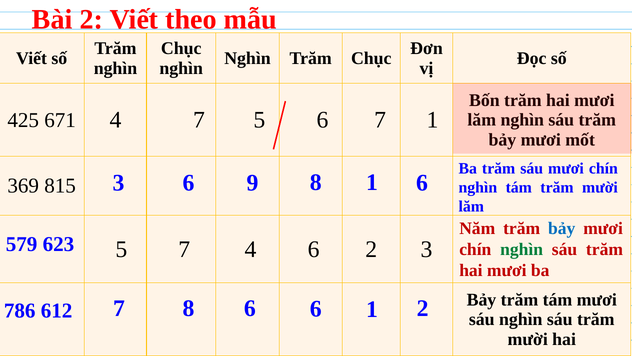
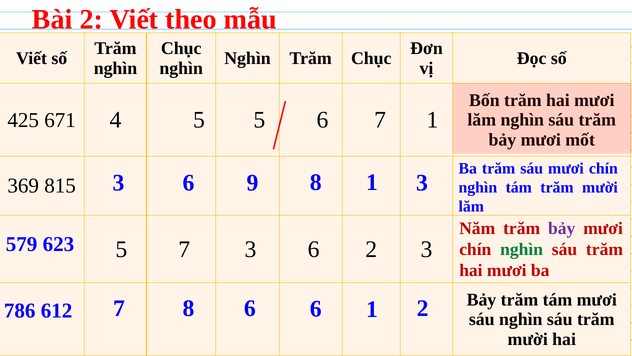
4 7: 7 -> 5 (199, 120)
1 6: 6 -> 3 (422, 183)
bảy colour: blue -> purple (562, 228)
7 4: 4 -> 3 (250, 249)
